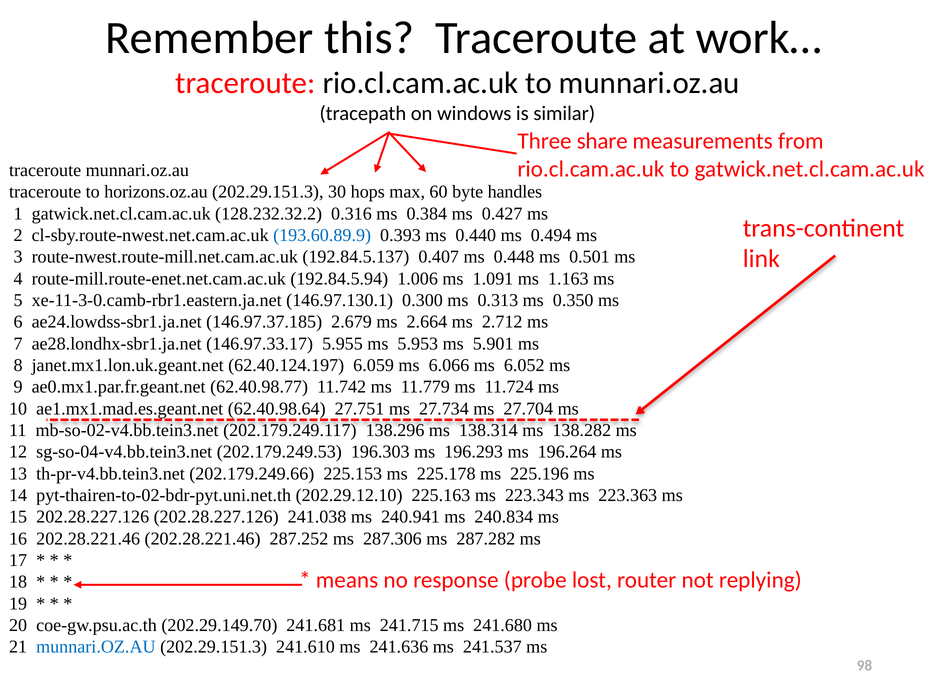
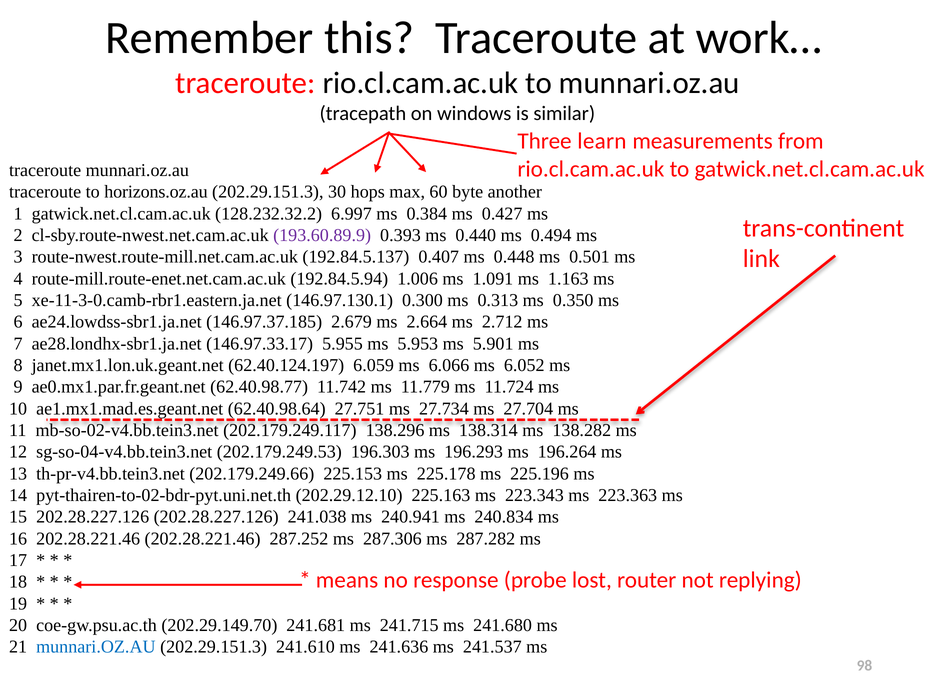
share: share -> learn (602, 141)
handles: handles -> another (515, 192)
0.316: 0.316 -> 6.997 (351, 214)
193.60.89.9 colour: blue -> purple (322, 235)
